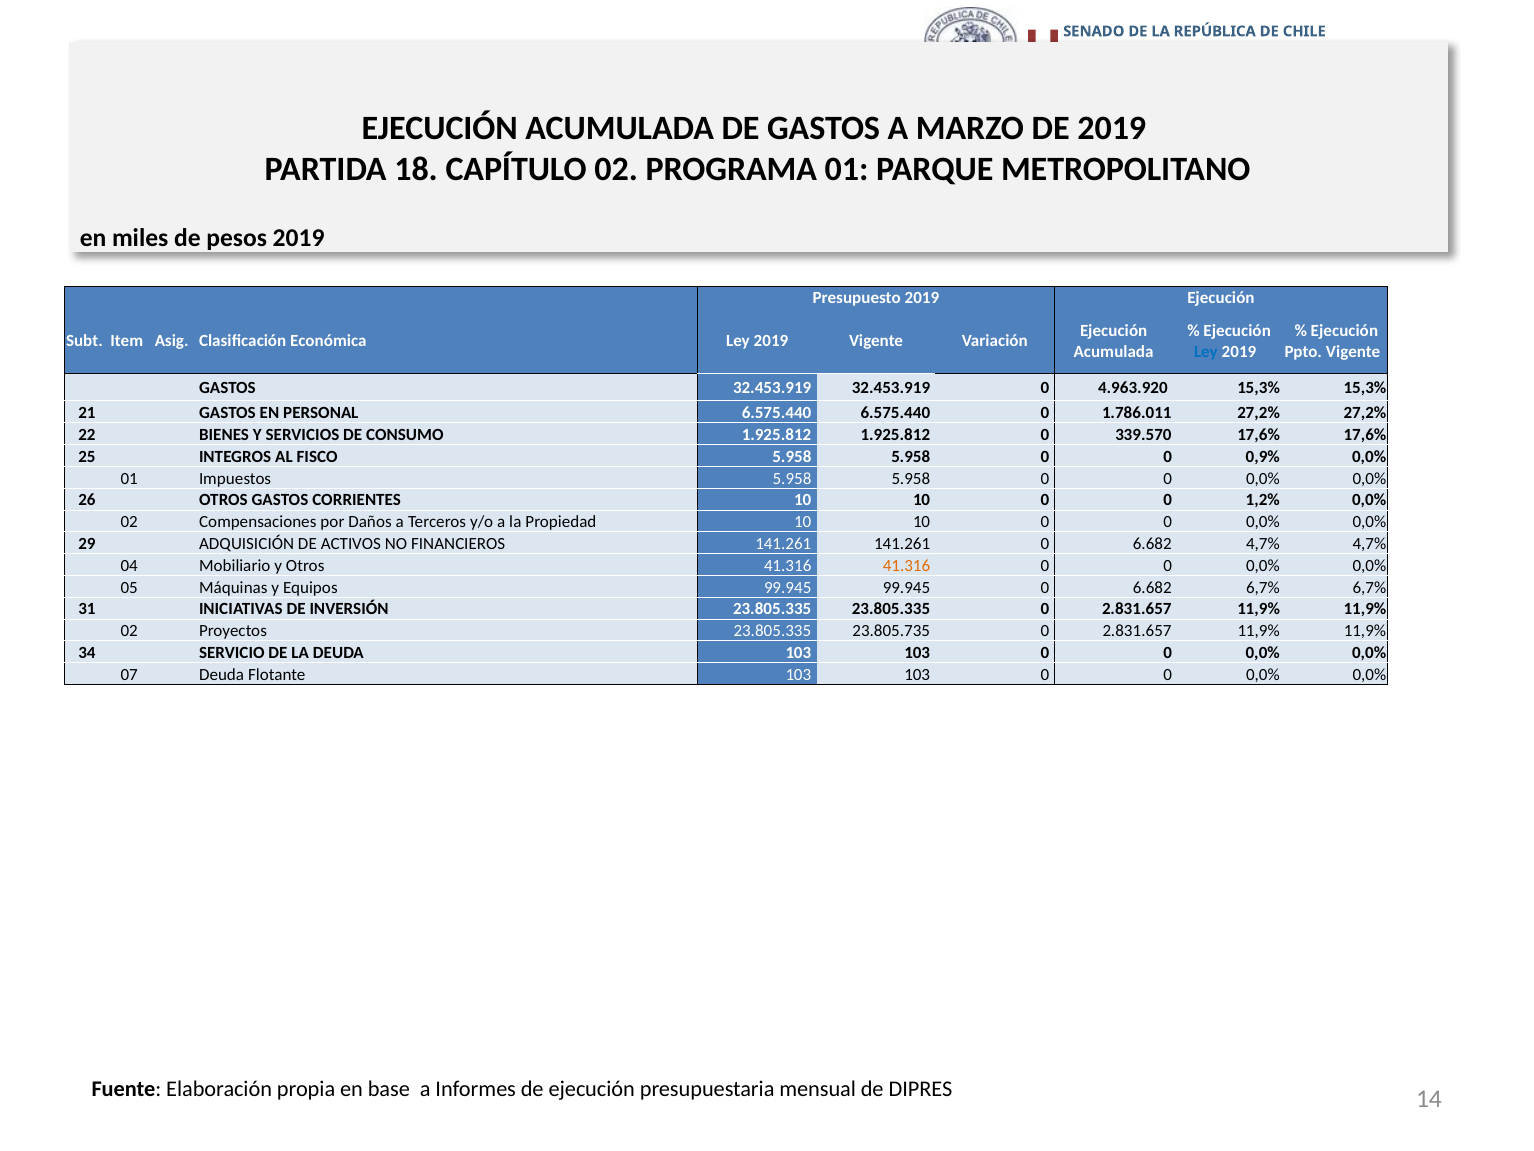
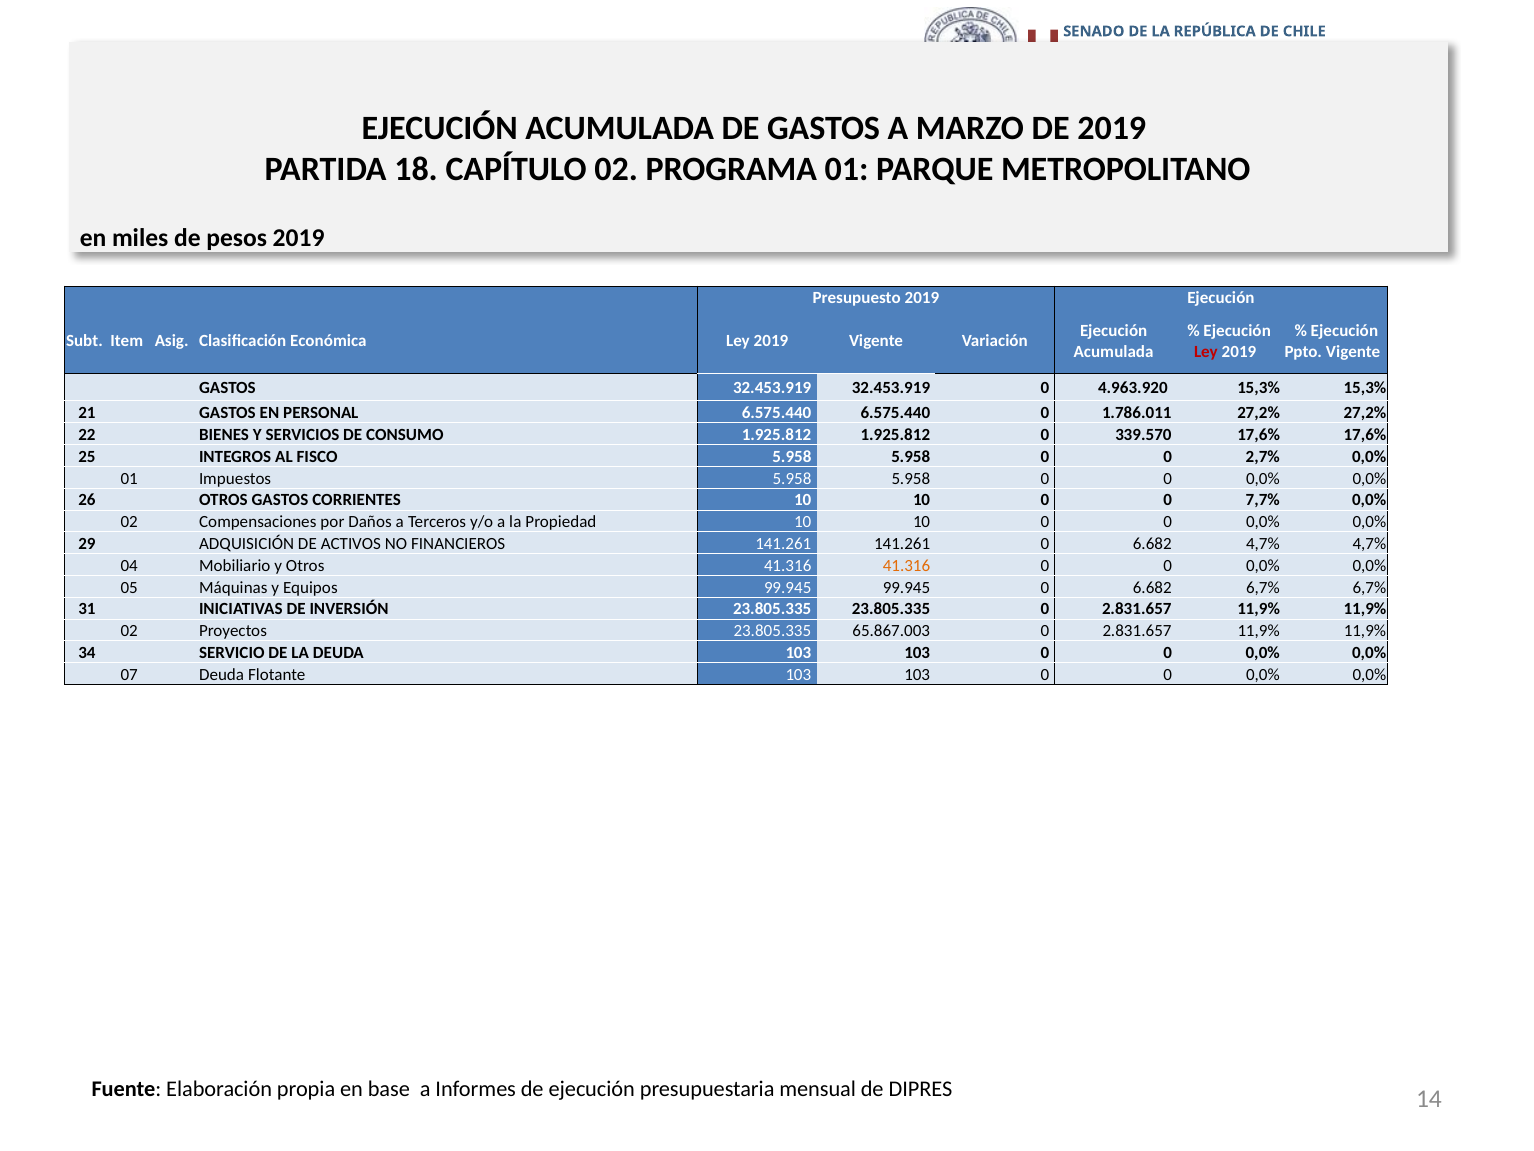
Ley colour: blue -> red (1206, 352)
0,9%: 0,9% -> 2,7% (1263, 456)
1,2%: 1,2% -> 7,7% (1263, 500)
23.805.735: 23.805.735 -> 65.867.003 (891, 631)
